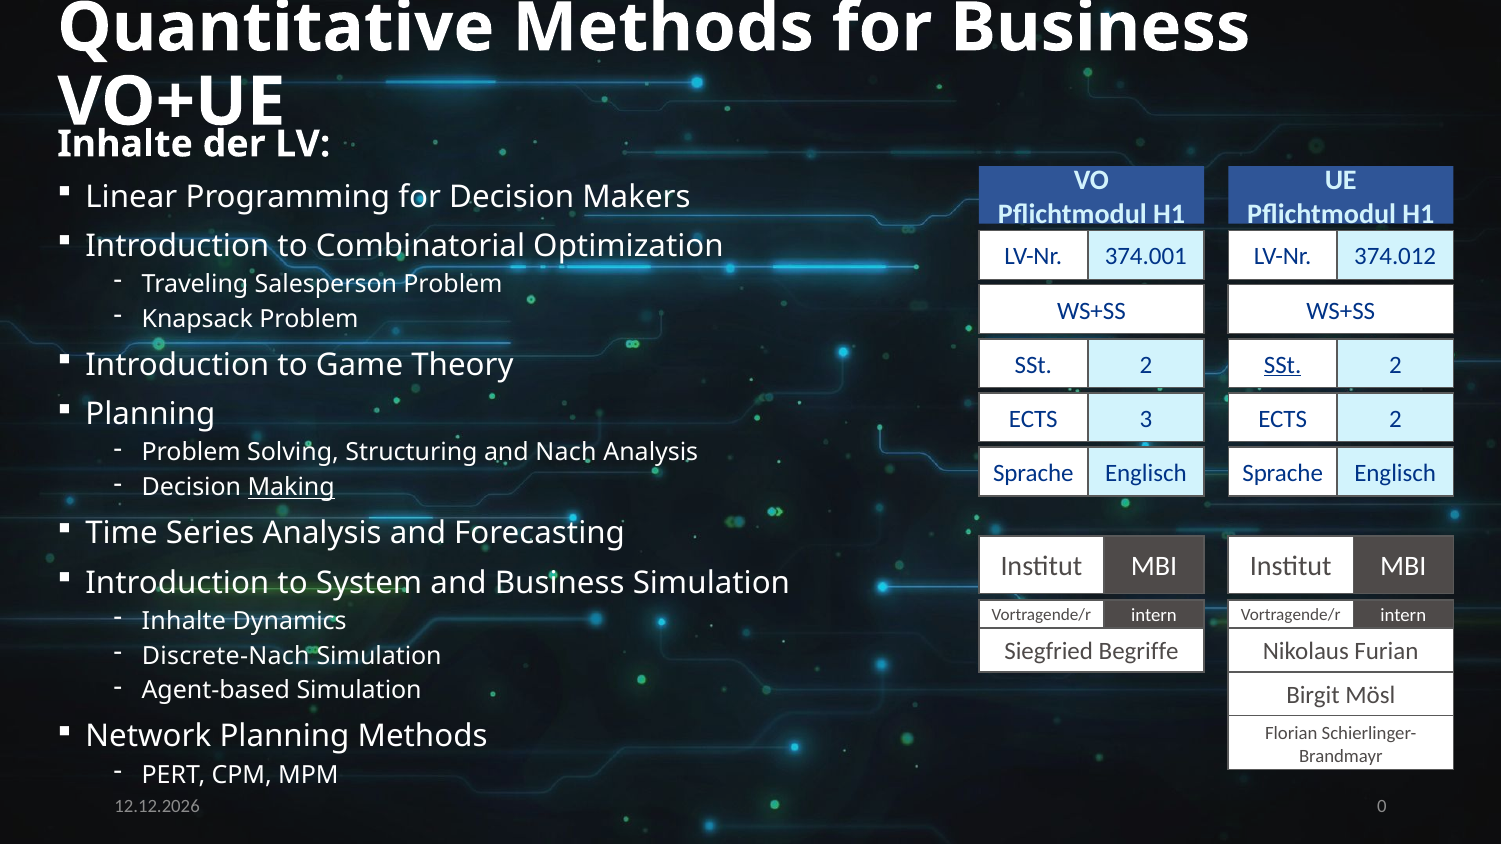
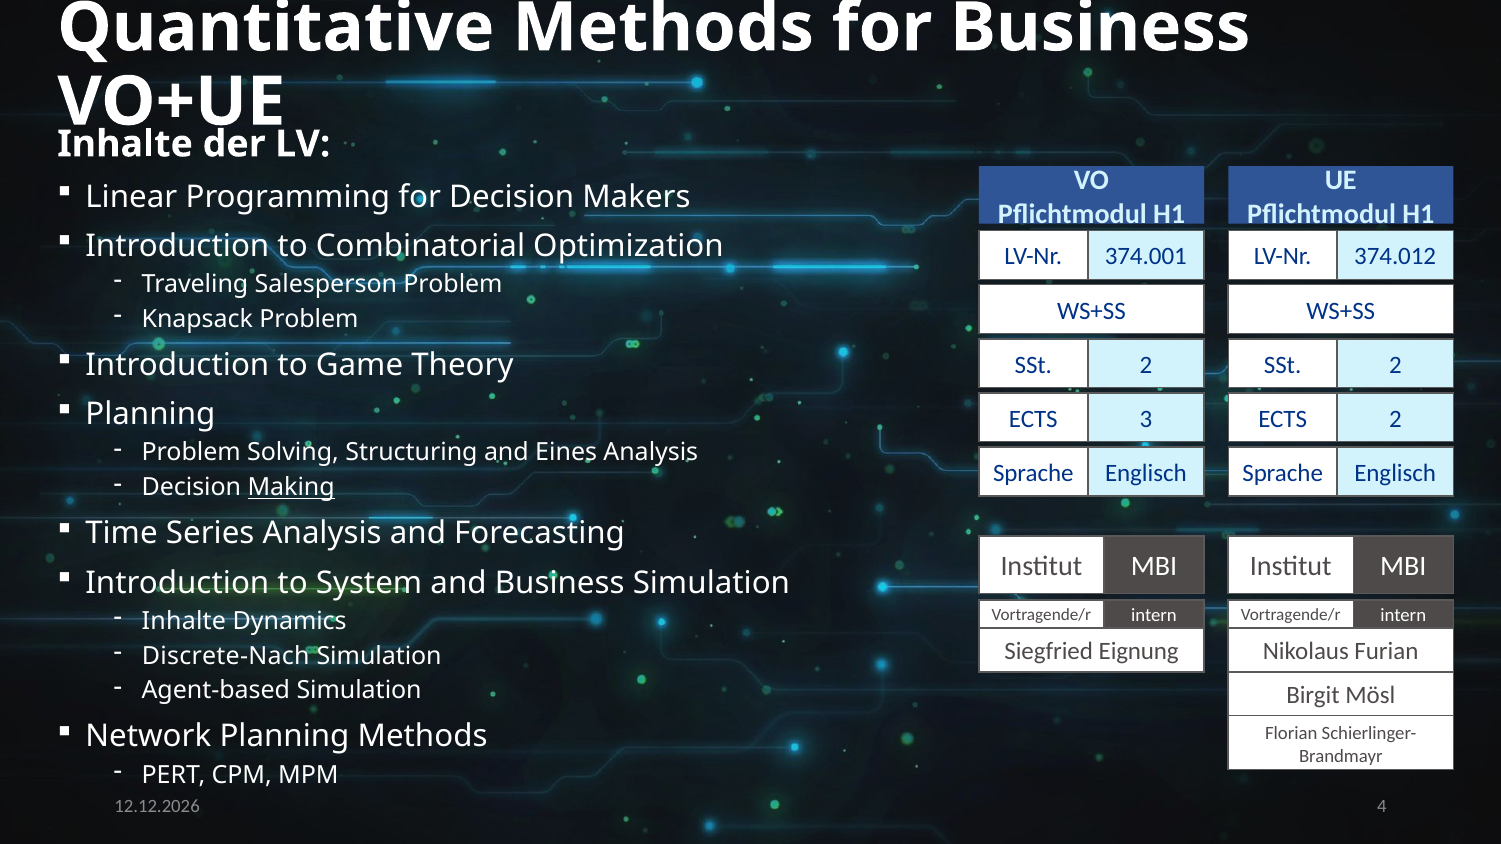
SSt underline: present -> none (1283, 365)
Nach: Nach -> Eines (566, 453)
Begriffe: Begriffe -> Eignung (1139, 652)
0: 0 -> 4 (1382, 806)
